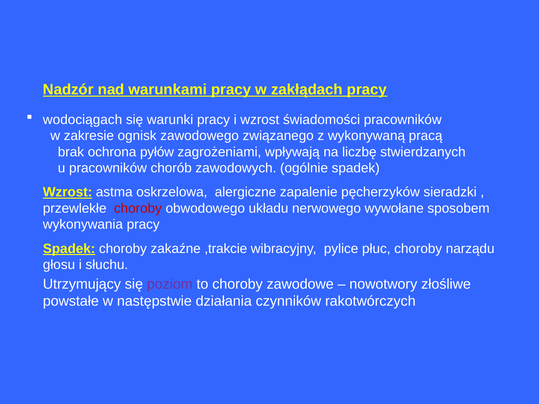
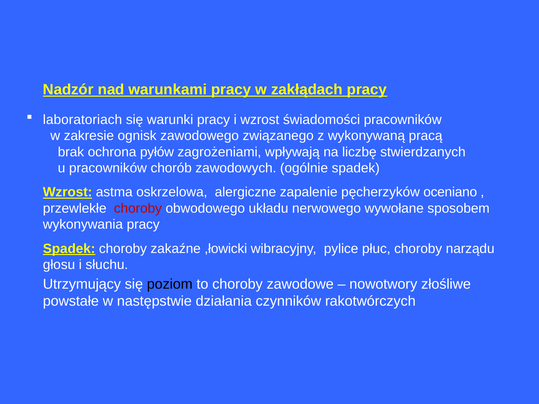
wodociągach: wodociągach -> laboratoriach (83, 120)
sieradzki: sieradzki -> oceniano (450, 192)
,trakcie: ,trakcie -> ,łowicki (226, 249)
poziom colour: purple -> black (170, 284)
